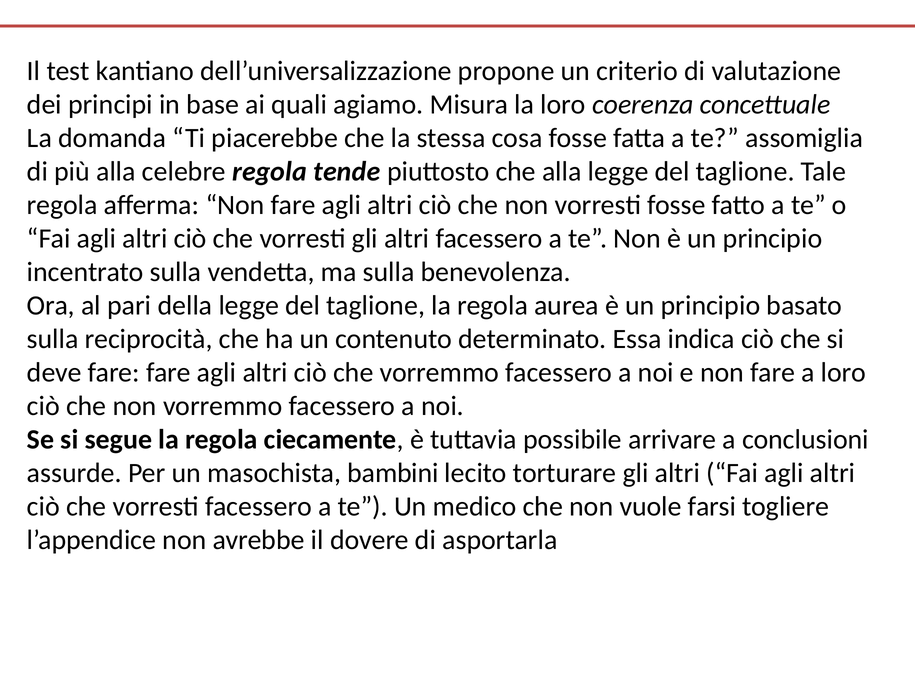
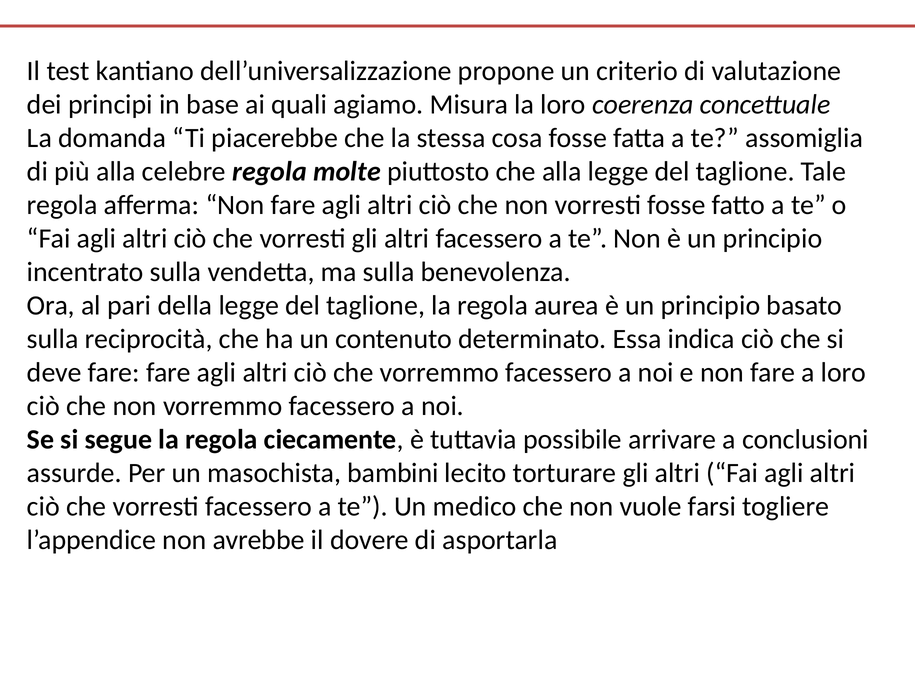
tende: tende -> molte (347, 172)
